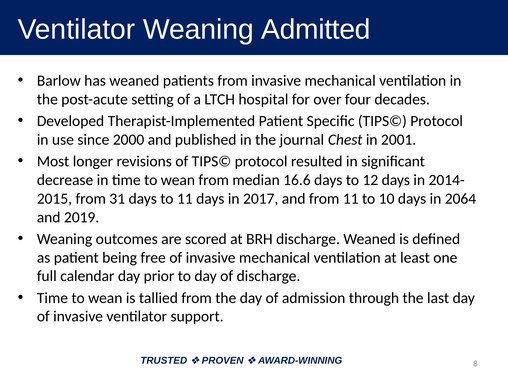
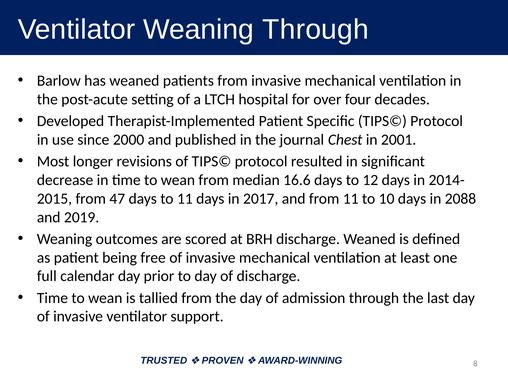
Weaning Admitted: Admitted -> Through (316, 29)
31: 31 -> 47 (117, 199)
2064: 2064 -> 2088 (460, 199)
